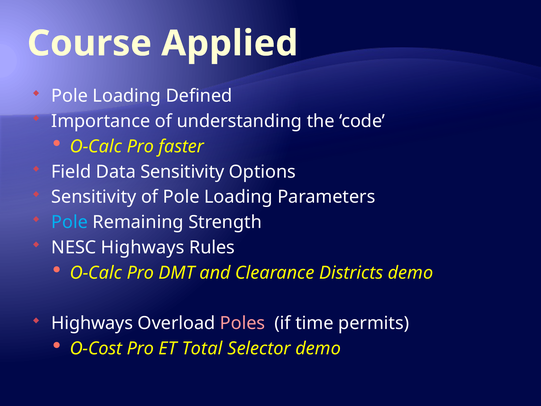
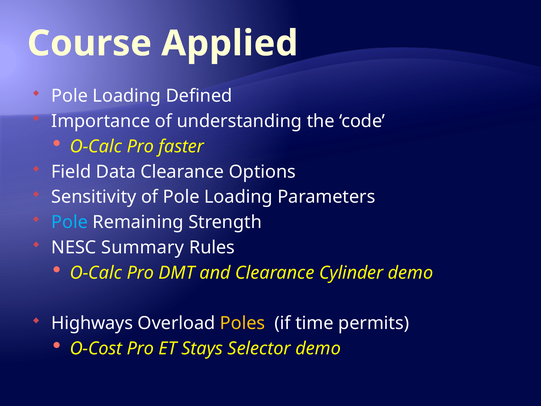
Data Sensitivity: Sensitivity -> Clearance (182, 172)
NESC Highways: Highways -> Summary (143, 247)
Districts: Districts -> Cylinder (351, 273)
Poles colour: pink -> yellow (243, 323)
Total: Total -> Stays (202, 348)
